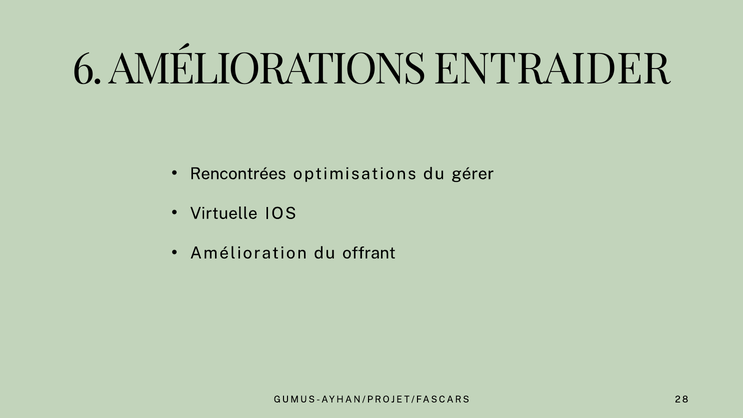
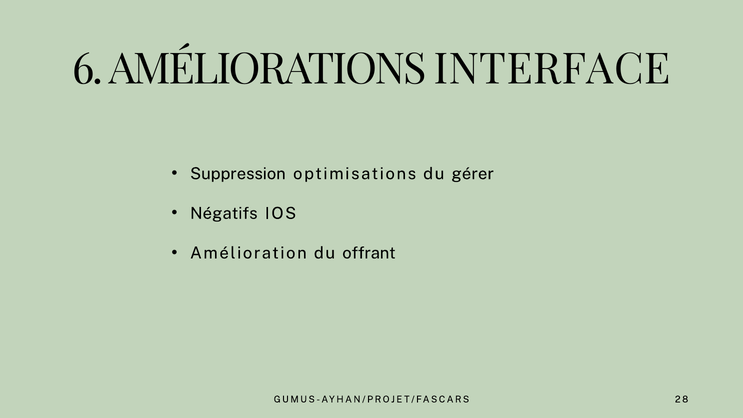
ENTRAIDER: ENTRAIDER -> INTERFACE (552, 69)
Rencontrées: Rencontrées -> Suppression (238, 174)
Virtuelle: Virtuelle -> Négatifs (224, 213)
